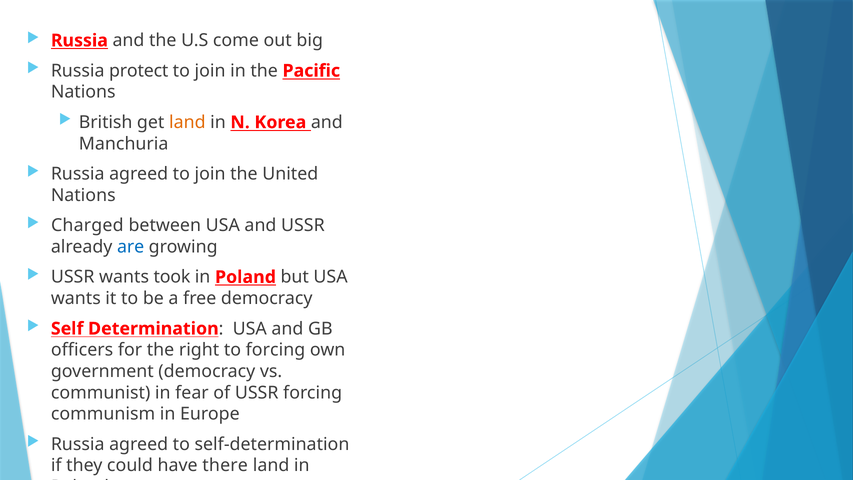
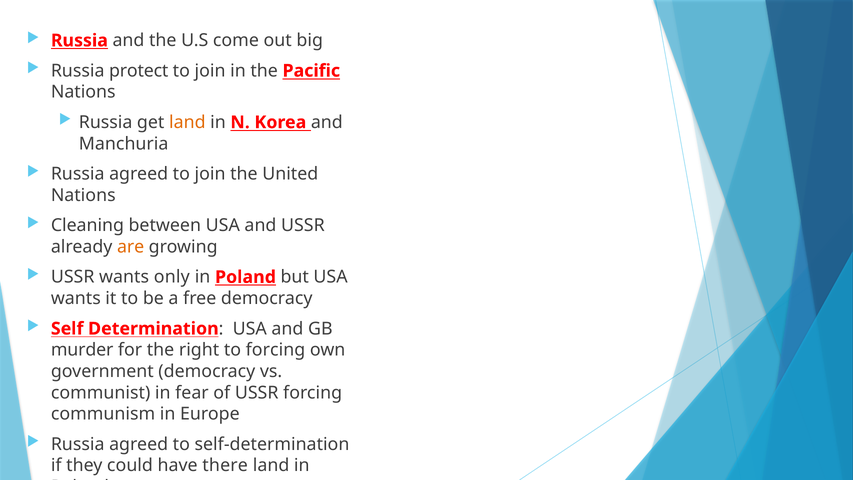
British: British -> Russia (106, 122)
Charged: Charged -> Cleaning (87, 225)
are colour: blue -> orange (131, 247)
took: took -> only (172, 277)
officers: officers -> murder (82, 350)
